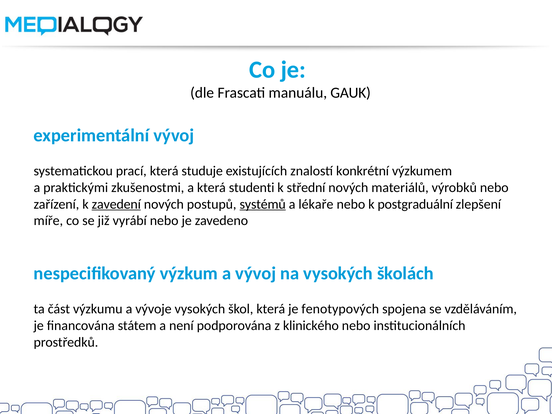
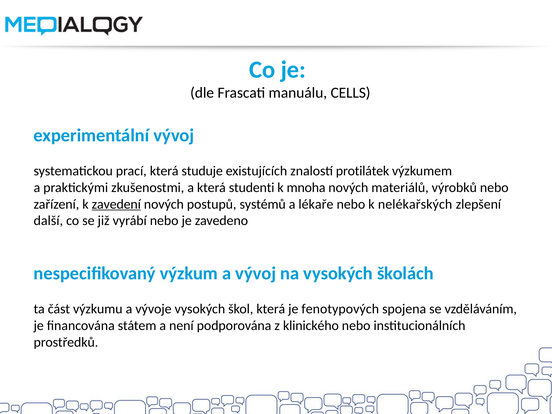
GAUK: GAUK -> CELLS (351, 93)
konkrétní: konkrétní -> protilátek (363, 171)
střední: střední -> mnoha (306, 188)
systémů underline: present -> none (263, 204)
postgraduální: postgraduální -> nelékařských (415, 204)
míře: míře -> další (48, 221)
